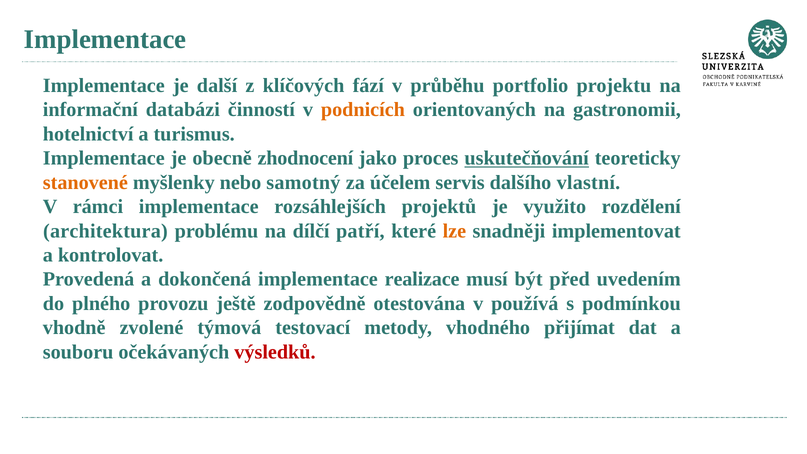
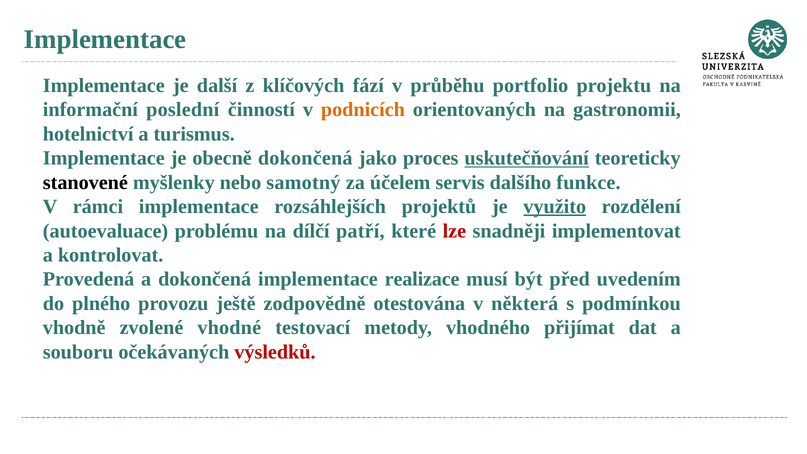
databázi: databázi -> poslední (183, 110)
obecně zhodnocení: zhodnocení -> dokončená (305, 158)
stanovené colour: orange -> black (85, 182)
vlastní: vlastní -> funkce (588, 182)
využito underline: none -> present (555, 207)
architektura: architektura -> autoevaluace (106, 231)
lze colour: orange -> red (454, 231)
používá: používá -> některá (525, 303)
týmová: týmová -> vhodné (229, 328)
